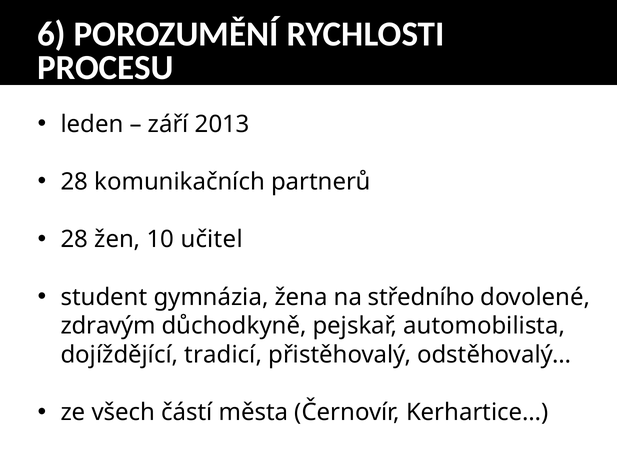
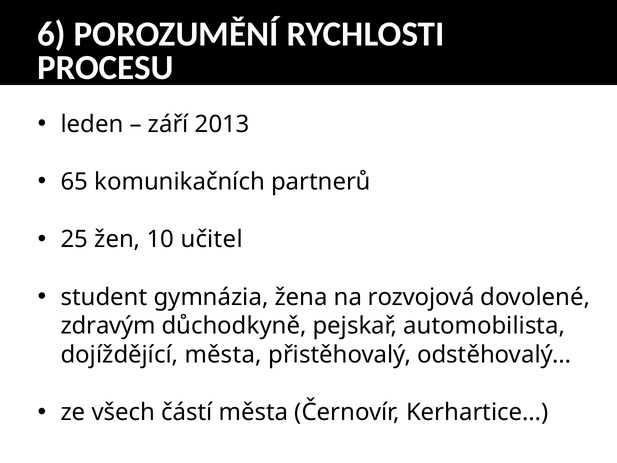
28: 28 -> 65 (74, 182)
28: 28 -> 25 (74, 239)
středního: středního -> rozvojová (421, 297)
dojíždějící tradicí: tradicí -> města (223, 355)
